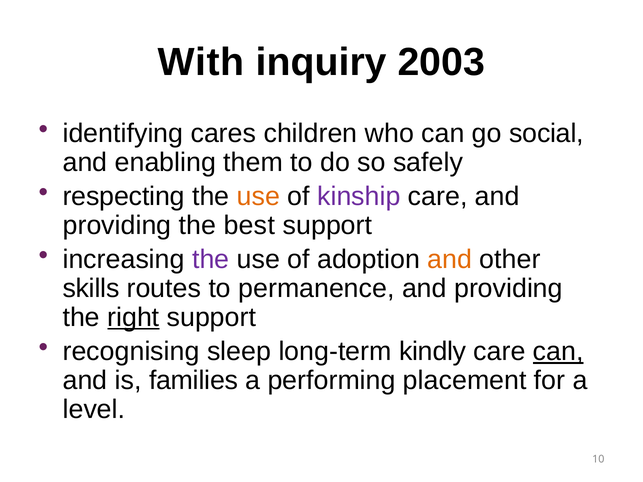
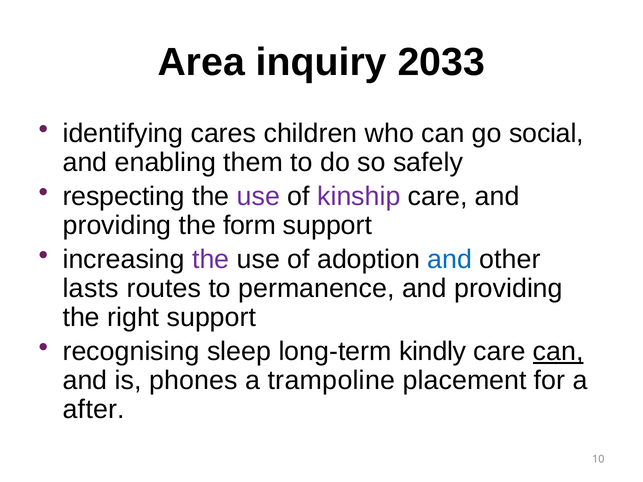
With: With -> Area (201, 62)
2003: 2003 -> 2033 (441, 62)
use colour: orange -> purple (258, 197)
best: best -> form (250, 226)
and colour: orange -> blue (450, 260)
skills: skills -> lasts (91, 289)
right underline: present -> none (133, 318)
families: families -> phones (193, 381)
performing: performing -> trampoline (331, 381)
level: level -> after (94, 410)
